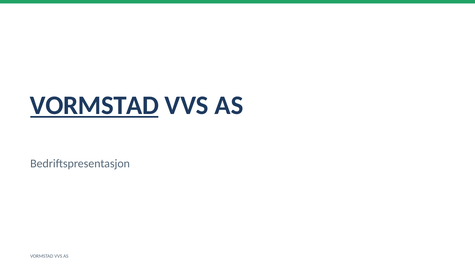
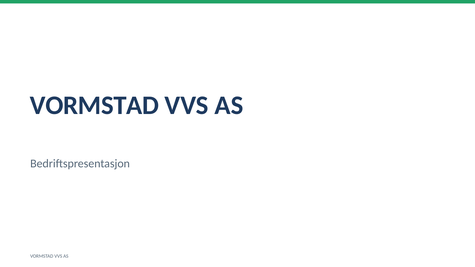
VORMSTAD underline: present -> none (94, 105)
